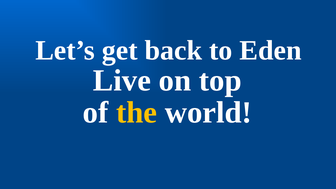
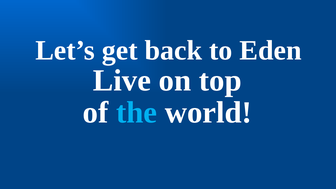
the colour: yellow -> light blue (137, 113)
